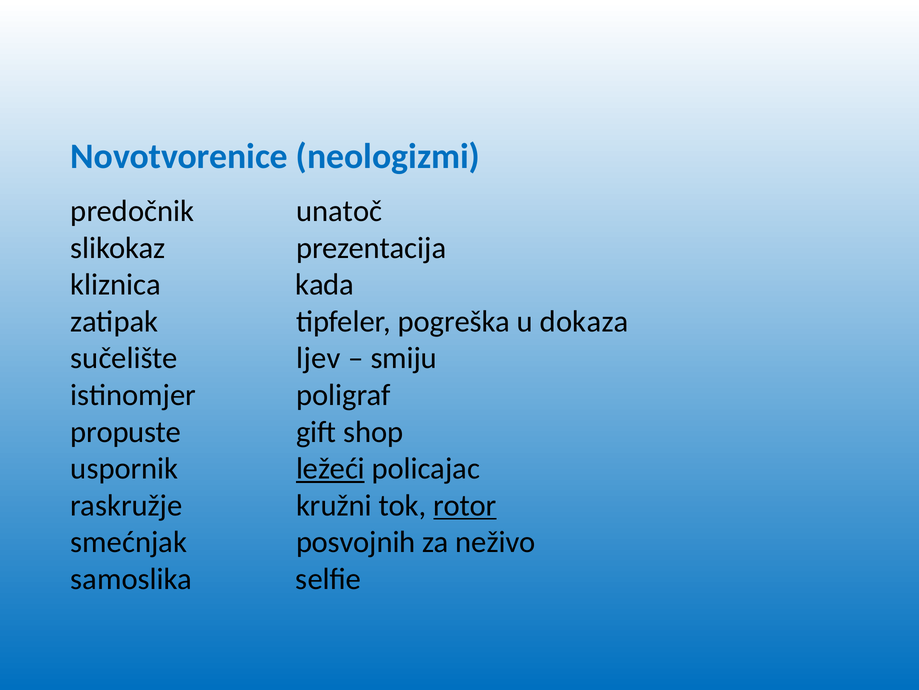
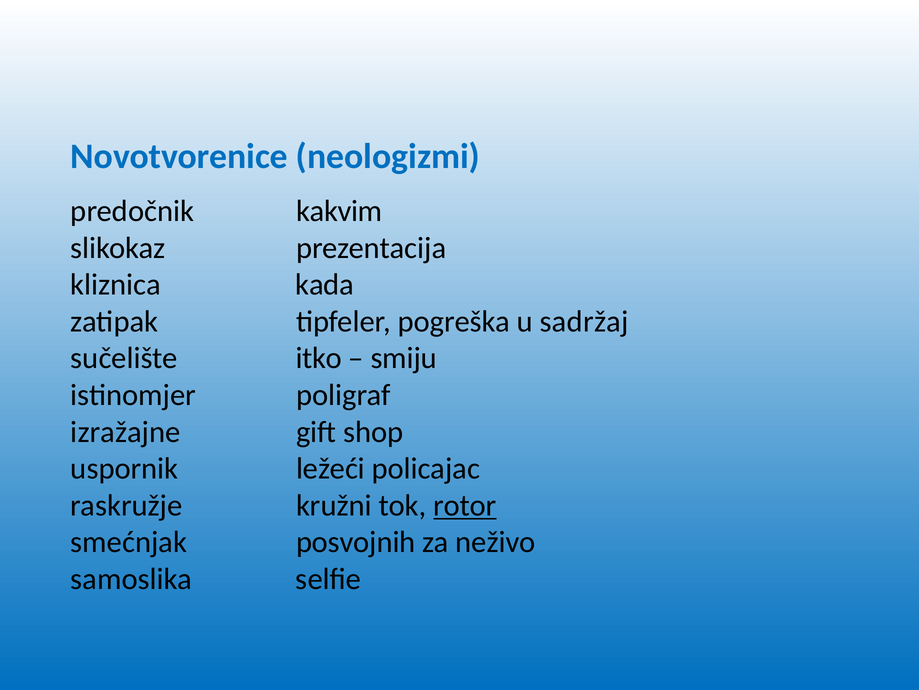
unatoč: unatoč -> kakvim (339, 211)
dokaza: dokaza -> sadržaj (584, 321)
ljev: ljev -> itko (319, 358)
propuste: propuste -> izražajne (126, 431)
ležeći underline: present -> none (330, 468)
